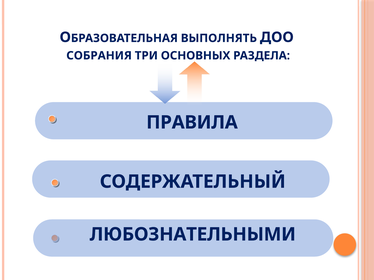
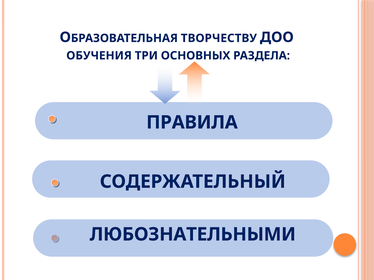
ВЫПОЛНЯТЬ: ВЫПОЛНЯТЬ -> ТВОРЧЕСТВУ (219, 38)
СОБРАНИЯ: СОБРАНИЯ -> ОБУЧЕНИЯ (99, 56)
